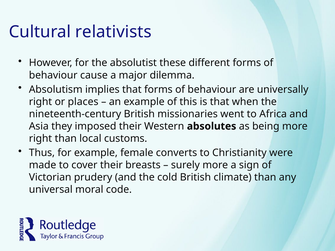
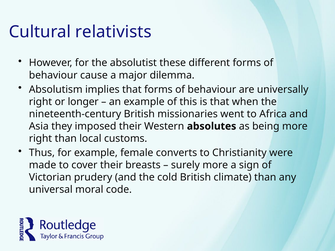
places: places -> longer (83, 102)
